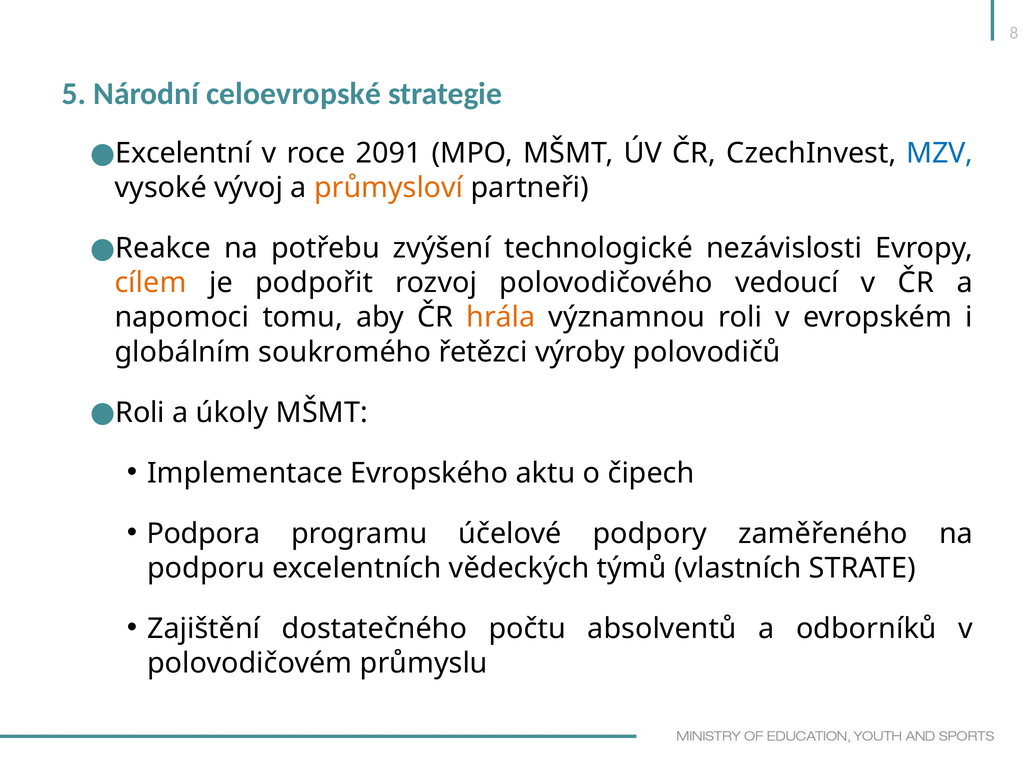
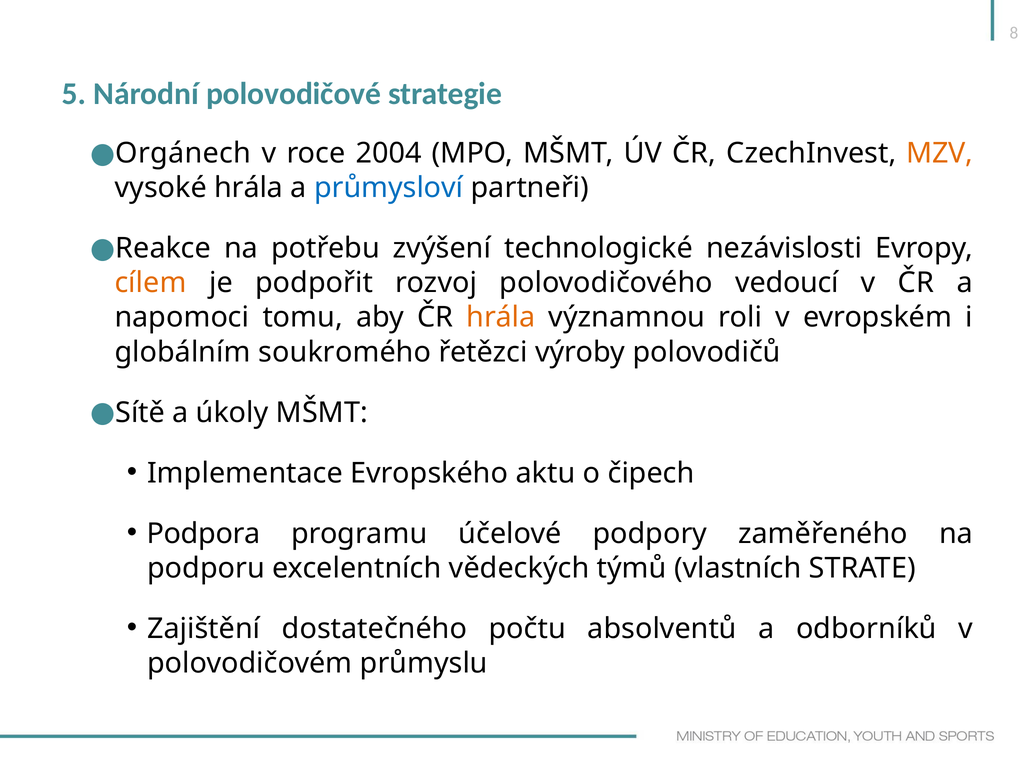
celoevropské: celoevropské -> polovodičové (294, 94)
Excelentní: Excelentní -> Orgánech (183, 153)
2091: 2091 -> 2004 (389, 153)
MZV colour: blue -> orange (940, 153)
vysoké vývoj: vývoj -> hrála (249, 188)
průmysloví colour: orange -> blue (389, 188)
Roli: Roli -> Sítě (140, 412)
